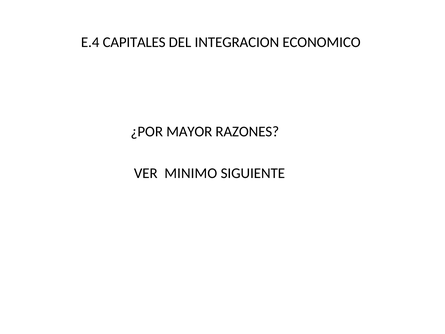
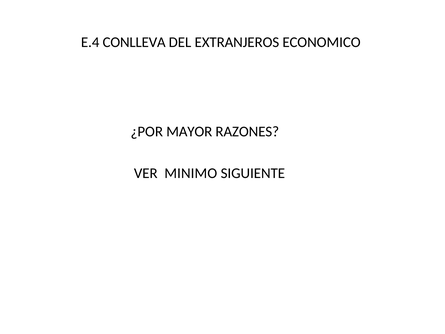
CAPITALES: CAPITALES -> CONLLEVA (134, 42)
INTEGRACION: INTEGRACION -> EXTRANJEROS (237, 42)
